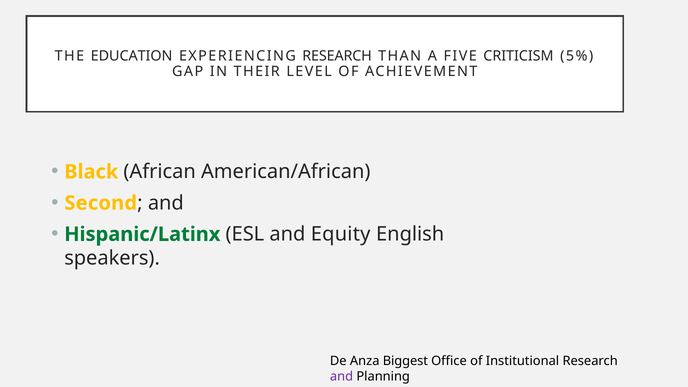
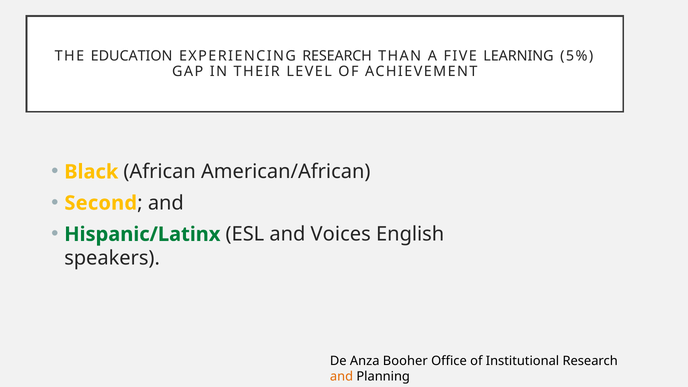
CRITICISM: CRITICISM -> LEARNING (518, 56)
Equity: Equity -> Voices (341, 234)
Biggest: Biggest -> Booher (405, 361)
and colour: purple -> orange (342, 376)
